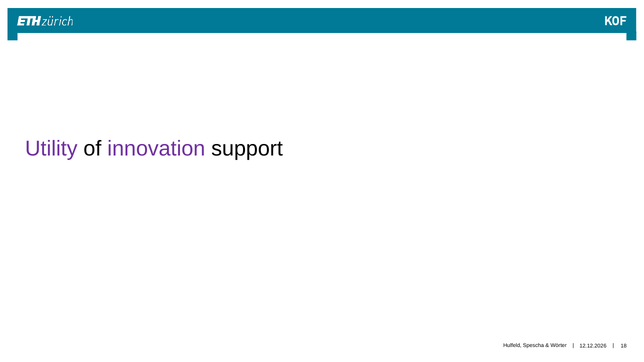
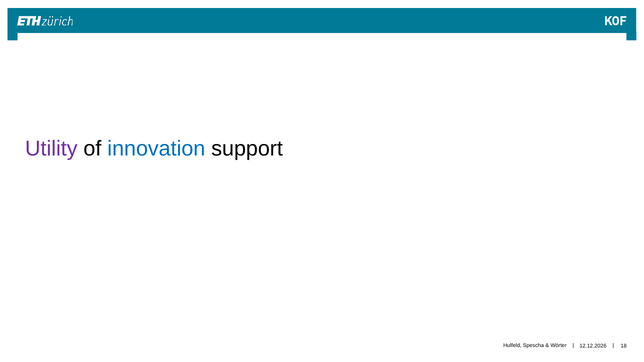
innovation colour: purple -> blue (156, 149)
